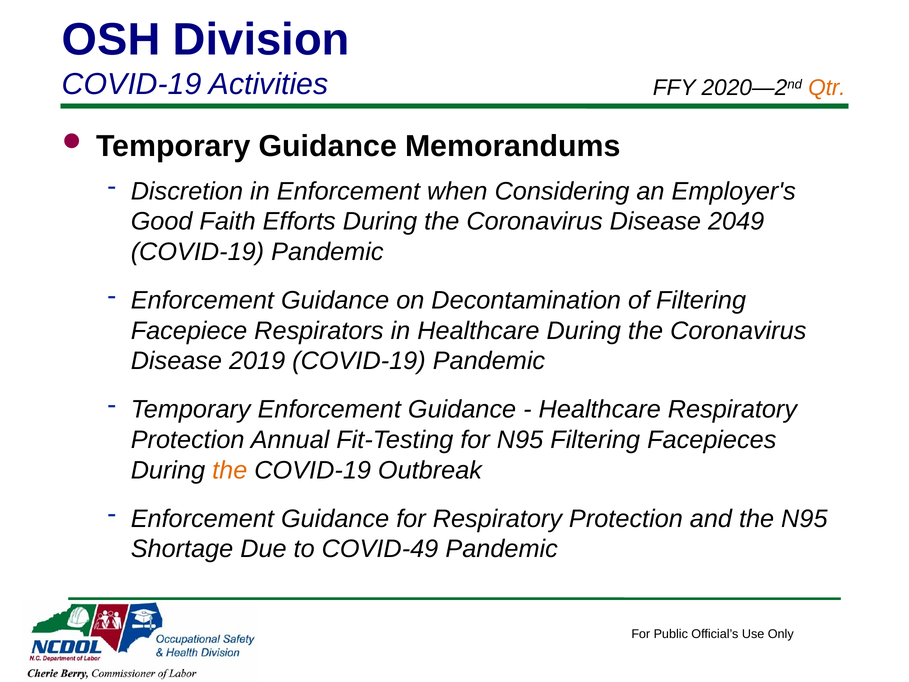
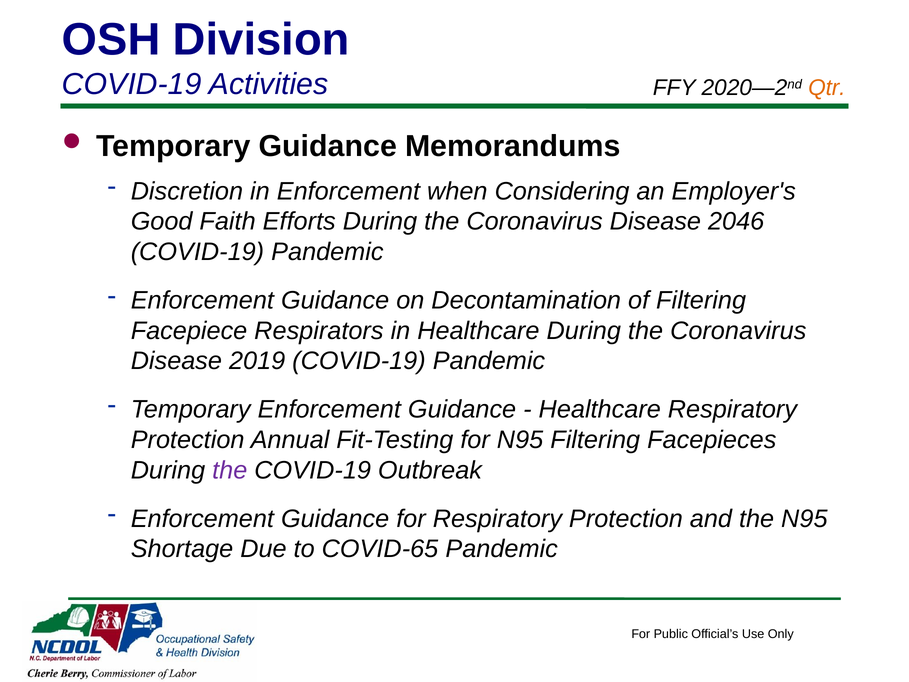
2049: 2049 -> 2046 (736, 221)
the colour: orange -> purple (230, 470)
COVID-49: COVID-49 -> COVID-65 (380, 549)
